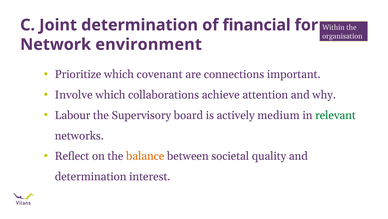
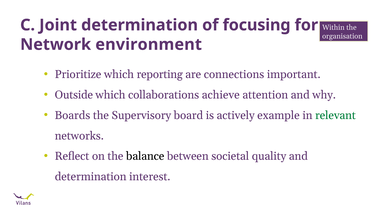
financial: financial -> focusing (257, 25)
covenant: covenant -> reporting (160, 74)
Involve: Involve -> Outside (74, 95)
Labour: Labour -> Boards (72, 115)
medium: medium -> example (278, 115)
balance colour: orange -> black (145, 156)
